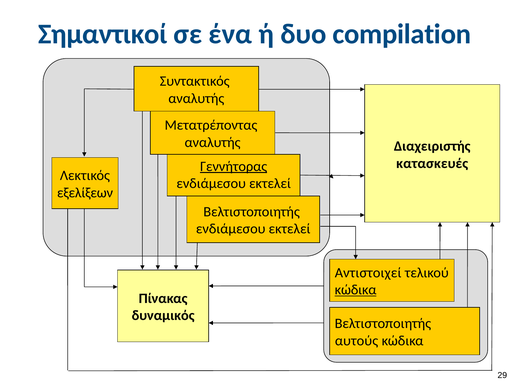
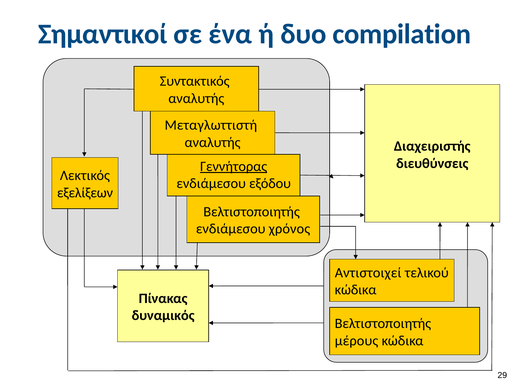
Μετατρέποντας: Μετατρέποντας -> Μεταγλωττιστή (211, 125)
κατασκευές: κατασκευές -> διευθύνσεις (432, 164)
εκτελεί: εκτελεί -> εξόδου (270, 184)
εκτελεί: εκτελεί -> χρόνος (289, 229)
κώδικα underline: present -> none (356, 290)
αυτούς: αυτούς -> μέρους (357, 341)
